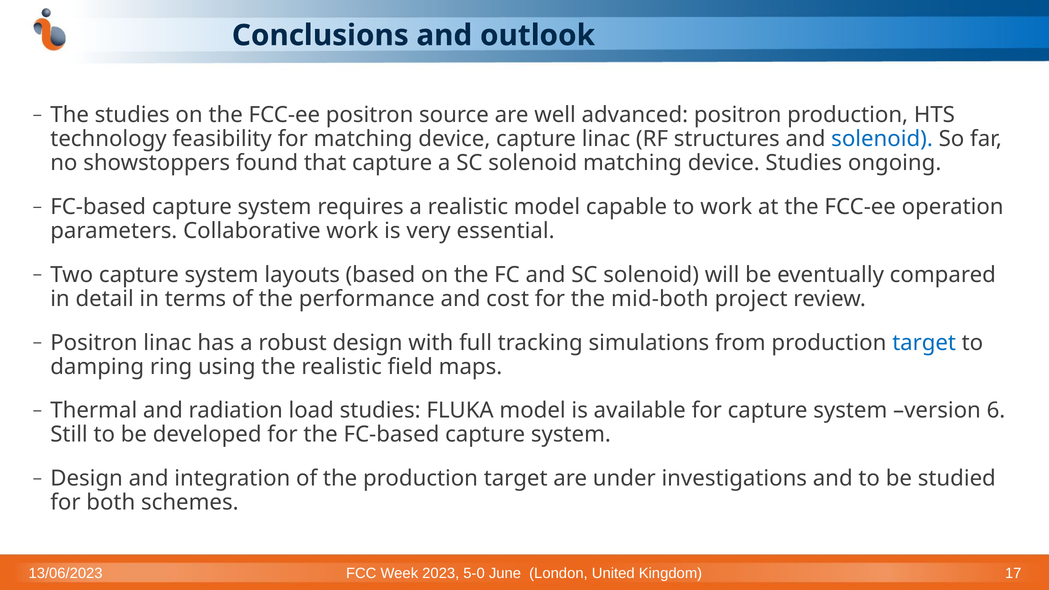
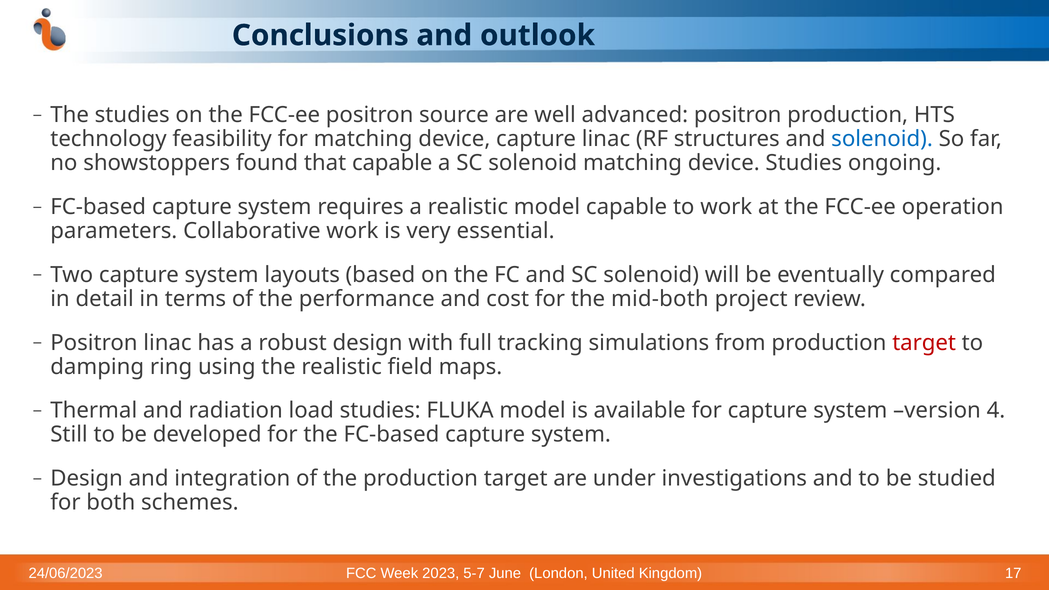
that capture: capture -> capable (392, 163)
target colour: blue -> red (924, 343)
6: 6 -> 4 (996, 411)
13/06/2023: 13/06/2023 -> 24/06/2023 (66, 573)
5-0: 5-0 -> 5-7 (474, 573)
